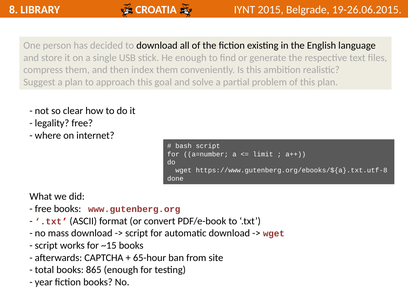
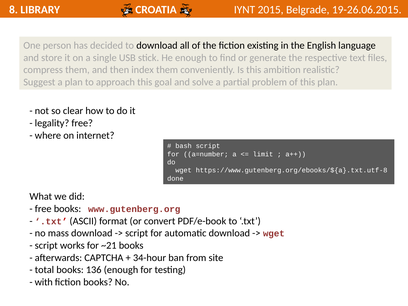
~15: ~15 -> ~21 (109, 245)
65-hour: 65-hour -> 34-hour (150, 258)
865: 865 -> 136 (94, 270)
year: year -> with (44, 282)
